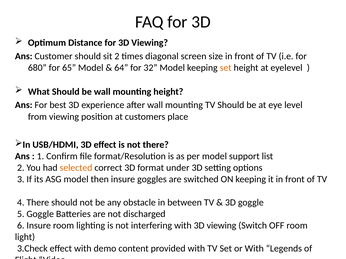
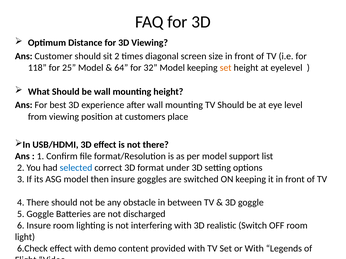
680: 680 -> 118 (37, 68)
65: 65 -> 25 (69, 68)
selected colour: orange -> blue (76, 168)
with 3D viewing: viewing -> realistic (222, 226)
3.Check: 3.Check -> 6.Check (32, 249)
